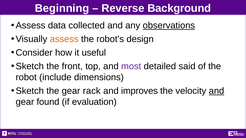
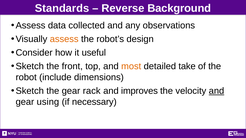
Beginning: Beginning -> Standards (62, 8)
observations underline: present -> none (169, 26)
most colour: purple -> orange (131, 66)
said: said -> take (187, 66)
found: found -> using (48, 102)
evaluation: evaluation -> necessary (94, 102)
